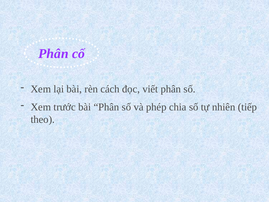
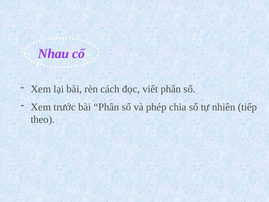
Phân: Phân -> Nhau (53, 54)
